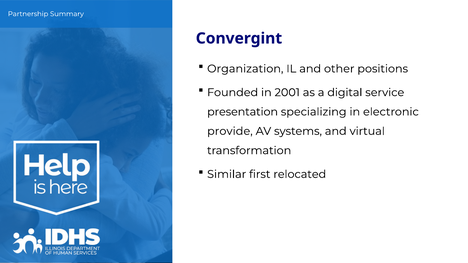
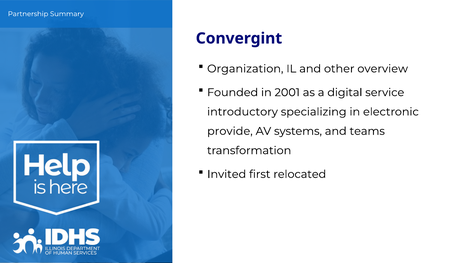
positions: positions -> overview (383, 69)
presentation: presentation -> introductory (242, 112)
virtual: virtual -> teams (367, 131)
Similar: Similar -> Invited (227, 174)
